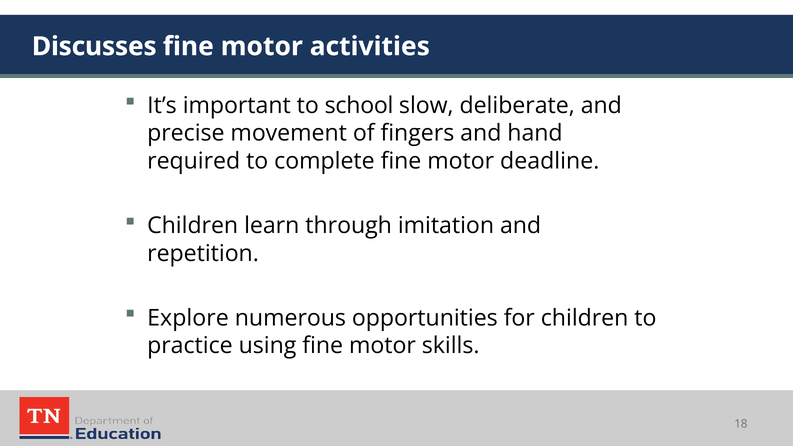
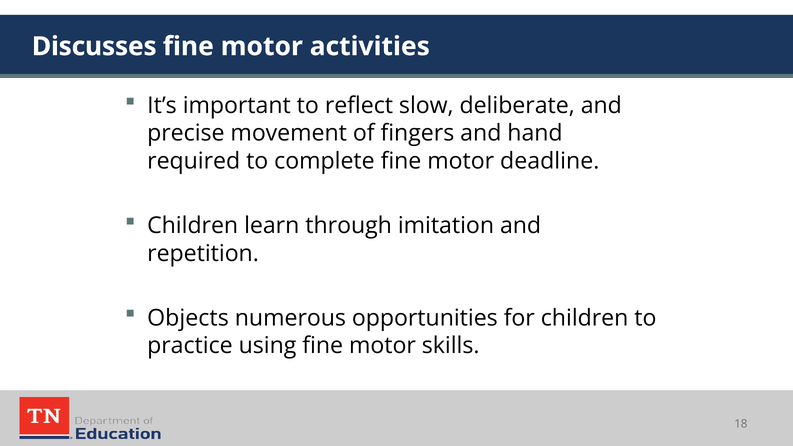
school: school -> reflect (359, 106)
Explore: Explore -> Objects (188, 318)
